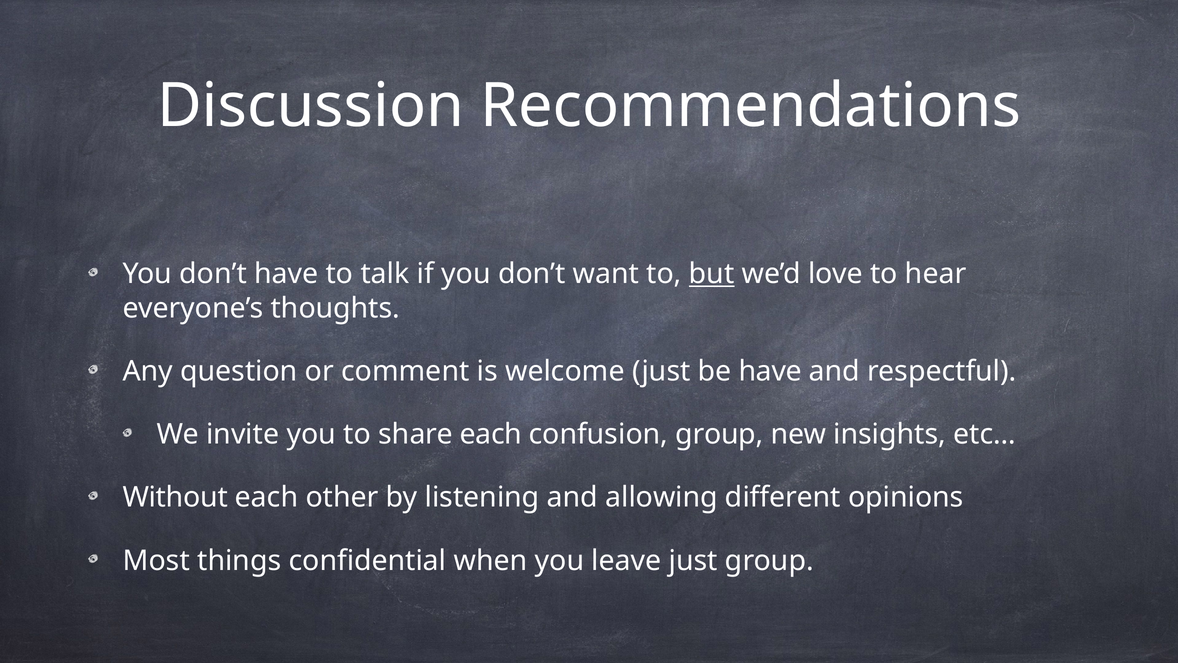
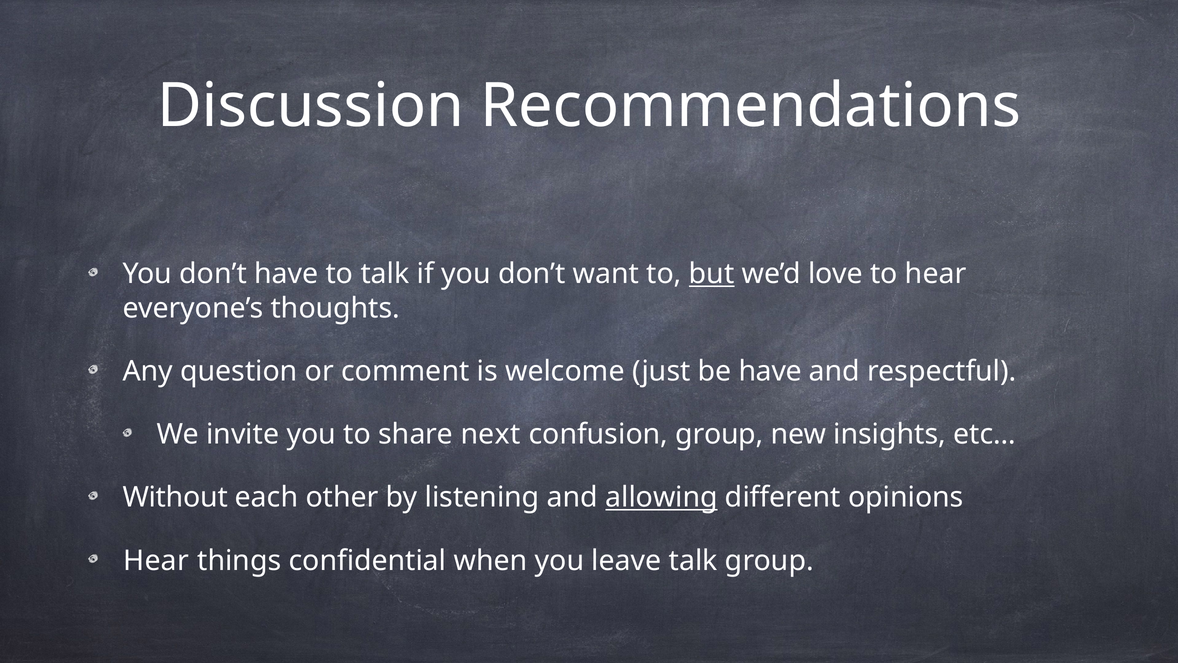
share each: each -> next (491, 434)
allowing underline: none -> present (662, 497)
Most: Most -> Hear (156, 560)
leave just: just -> talk (693, 560)
